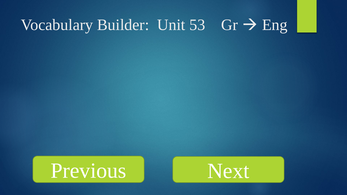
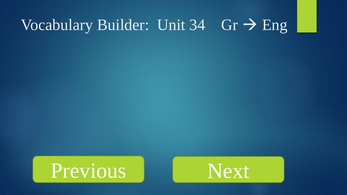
53: 53 -> 34 (197, 25)
